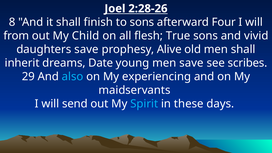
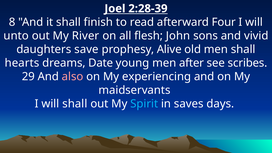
2:28-26: 2:28-26 -> 2:28-39 (148, 9)
to sons: sons -> read (142, 22)
from: from -> unto (16, 36)
Child: Child -> River (86, 36)
True: True -> John (178, 36)
inherit: inherit -> hearts (22, 63)
men save: save -> after (192, 63)
also colour: light blue -> pink (73, 77)
will send: send -> shall (75, 104)
these: these -> saves (189, 104)
